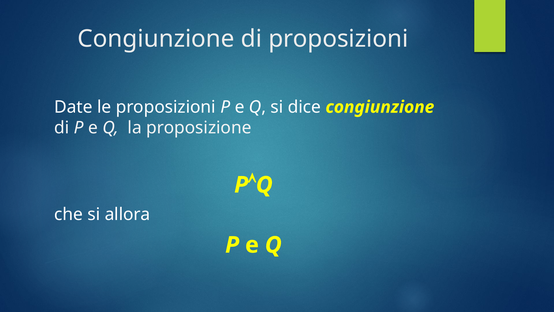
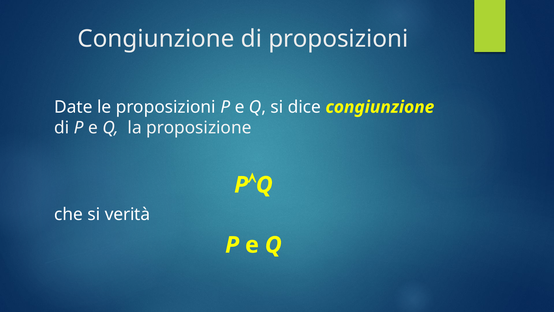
allora: allora -> verità (127, 214)
